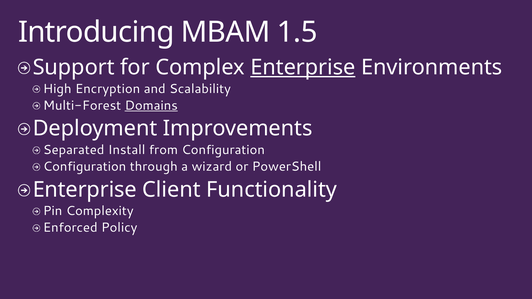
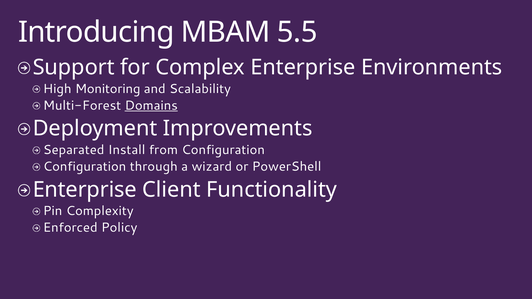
1.5: 1.5 -> 5.5 (297, 32)
Enterprise underline: present -> none (303, 67)
Encryption: Encryption -> Monitoring (108, 89)
